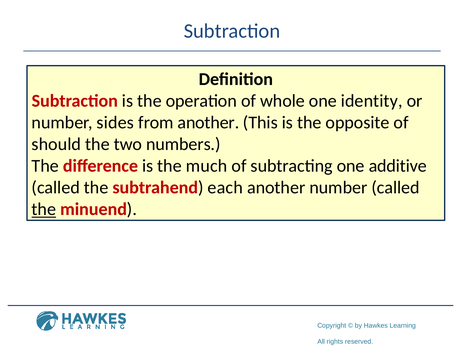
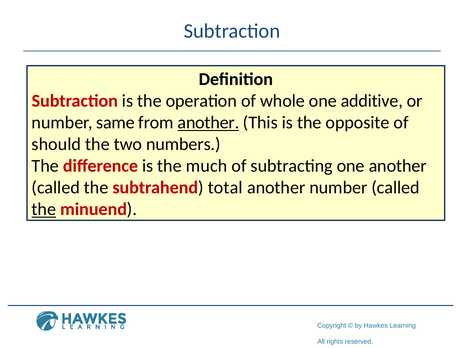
identity: identity -> additive (372, 101)
sides: sides -> same (116, 123)
another underline: none -> present (208, 123)
one additive: additive -> another (398, 166)
each: each -> total (225, 188)
